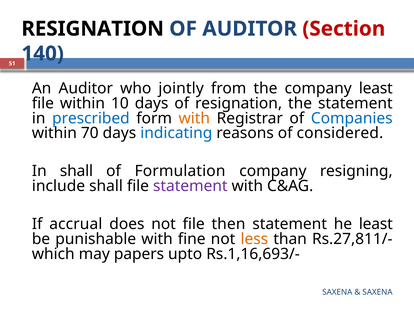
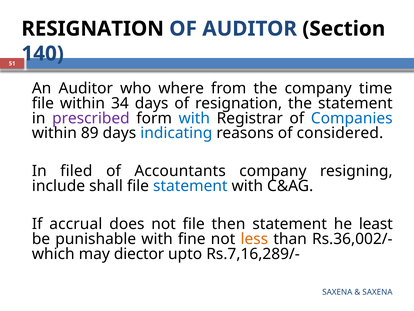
Section colour: red -> black (344, 29)
jointly: jointly -> where (181, 88)
company least: least -> time (376, 88)
10: 10 -> 34 (120, 103)
prescribed colour: blue -> purple (91, 118)
with colour: orange -> blue (194, 118)
70: 70 -> 89 (90, 133)
In shall: shall -> filed (76, 171)
Formulation: Formulation -> Accountants (180, 171)
statement colour: purple -> blue (190, 186)
Rs.27,811/-: Rs.27,811/- -> Rs.36,002/- (352, 239)
papers: papers -> diector (139, 253)
Rs.1,16,693/-: Rs.1,16,693/- -> Rs.7,16,289/- (253, 253)
